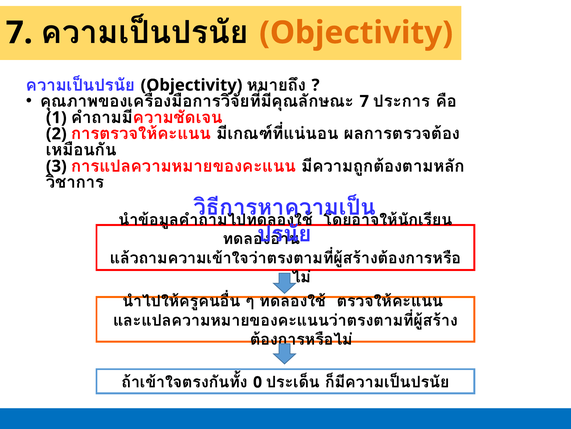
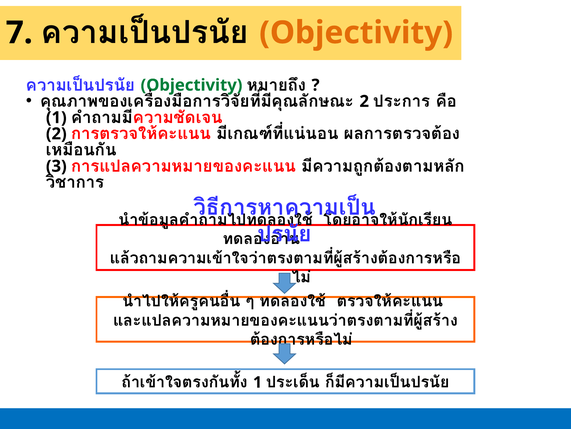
Objectivity colour: black -> green (191, 85)
7: 7 -> 2 (364, 101)
0: 0 -> 1 (258, 382)
